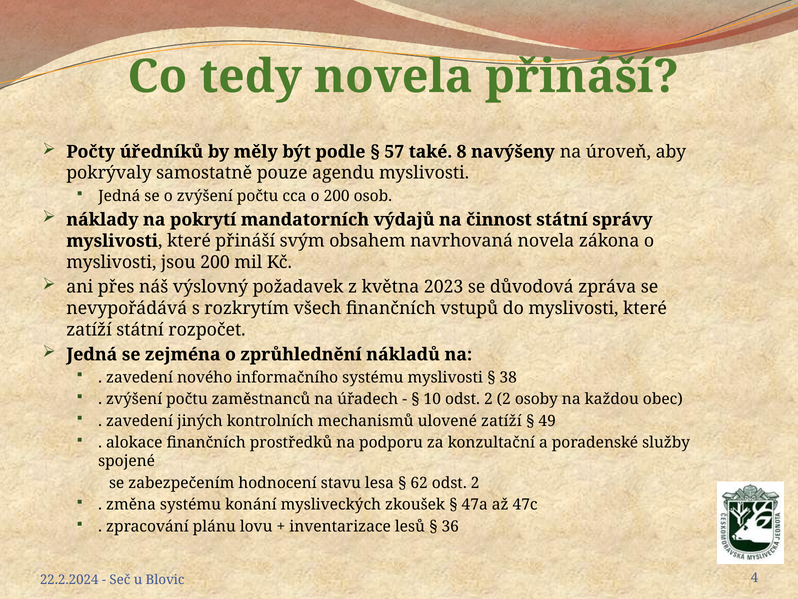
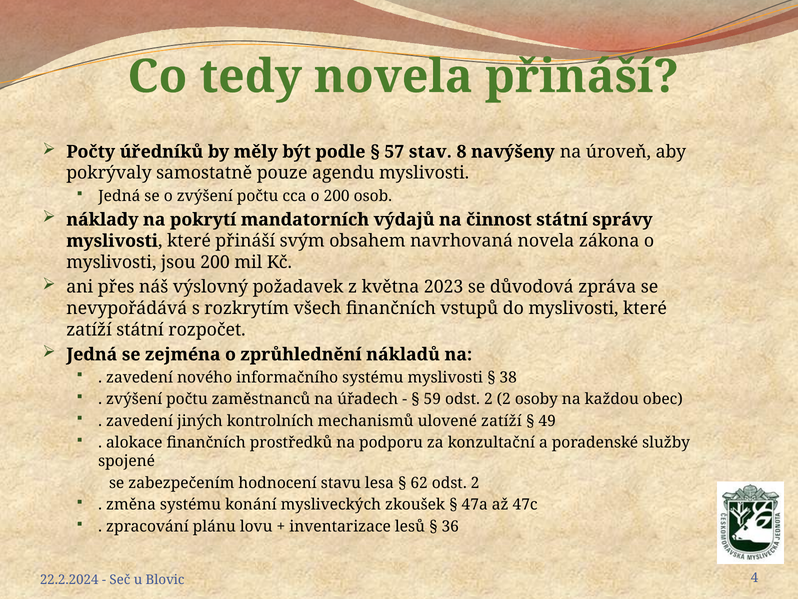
také: také -> stav (430, 152)
10: 10 -> 59 (432, 399)
